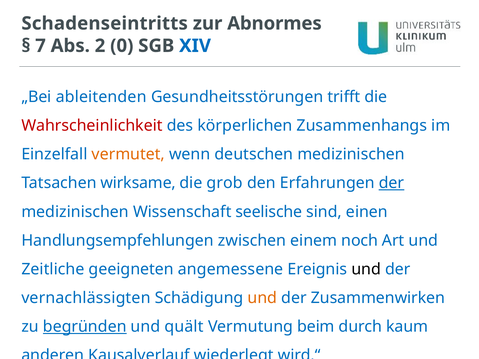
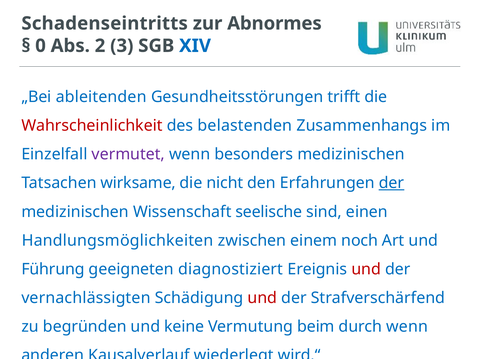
7: 7 -> 0 (41, 46)
0: 0 -> 3 (122, 46)
körperlichen: körperlichen -> belastenden (245, 126)
vermutet colour: orange -> purple (128, 154)
deutschen: deutschen -> besonders (254, 154)
grob: grob -> nicht (225, 183)
Handlungsempfehlungen: Handlungsempfehlungen -> Handlungsmöglichkeiten (118, 241)
Zeitliche: Zeitliche -> Führung (53, 269)
angemessene: angemessene -> diagnostiziert (231, 269)
und colour: black -> red (366, 269)
und colour: orange -> red (262, 298)
Zusammenwirken: Zusammenwirken -> Strafverschärfend (378, 298)
begründen underline: present -> none (85, 327)
quält: quält -> keine (184, 327)
durch kaum: kaum -> wenn (407, 327)
